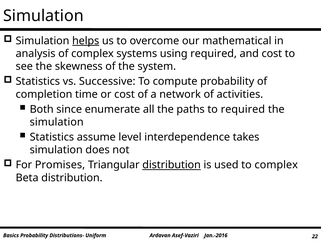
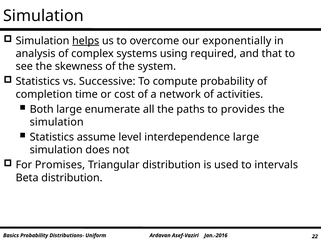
mathematical: mathematical -> exponentially (237, 41)
and cost: cost -> that (272, 54)
Both since: since -> large (69, 109)
to required: required -> provides (243, 109)
interdependence takes: takes -> large (246, 137)
distribution underline: present -> none (172, 165)
to complex: complex -> intervals (276, 165)
